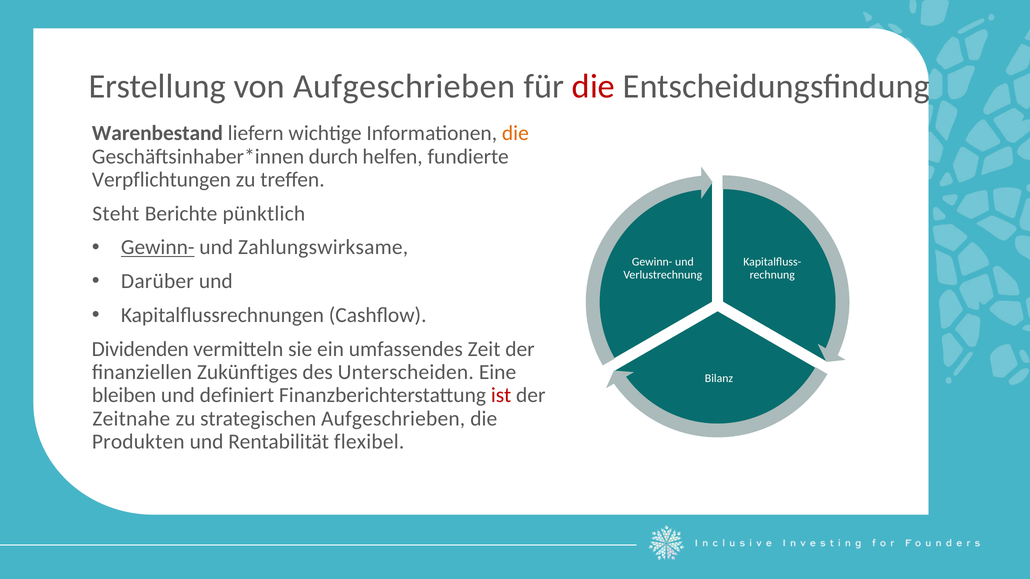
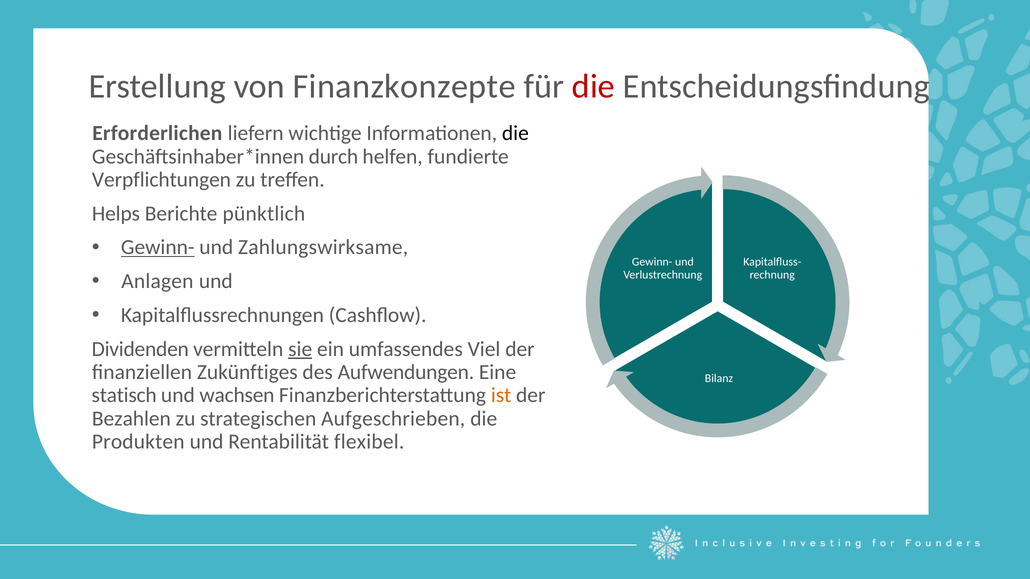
von Aufgeschrieben: Aufgeschrieben -> Finanzkonzepte (404, 87)
Warenbestand: Warenbestand -> Erforderlichen (157, 133)
die colour: orange -> black (515, 133)
Steht: Steht -> Helps (116, 214)
Darüber: Darüber -> Anlagen (157, 281)
sie underline: none -> present (300, 349)
Zeit: Zeit -> Viel (484, 349)
Unterscheiden: Unterscheiden -> Aufwendungen (406, 372)
bleiben: bleiben -> statisch (124, 396)
definiert: definiert -> wachsen (237, 396)
ist colour: red -> orange (501, 396)
Zeitnahe: Zeitnahe -> Bezahlen (131, 419)
